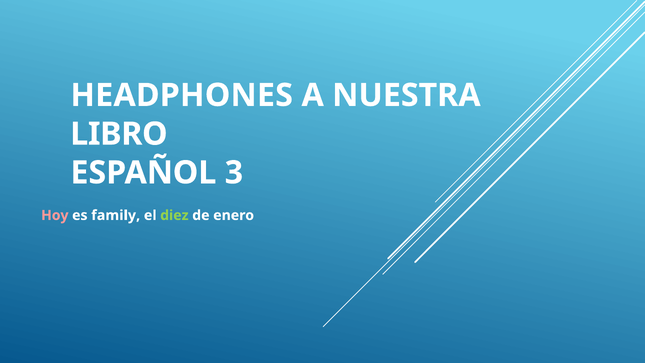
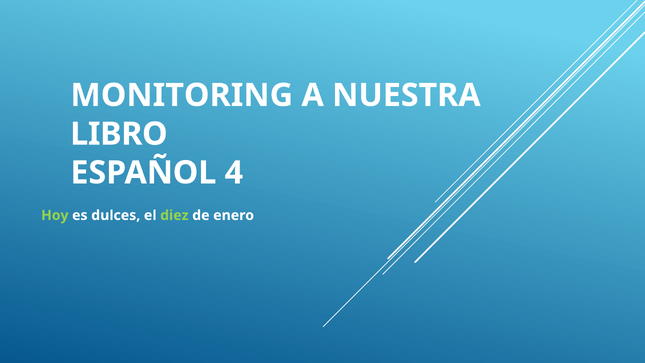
HEADPHONES: HEADPHONES -> MONITORING (182, 95)
3: 3 -> 4 (234, 173)
Hoy colour: pink -> light green (55, 215)
family: family -> dulces (116, 215)
